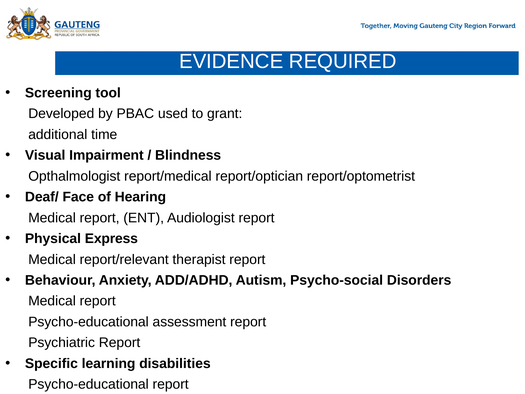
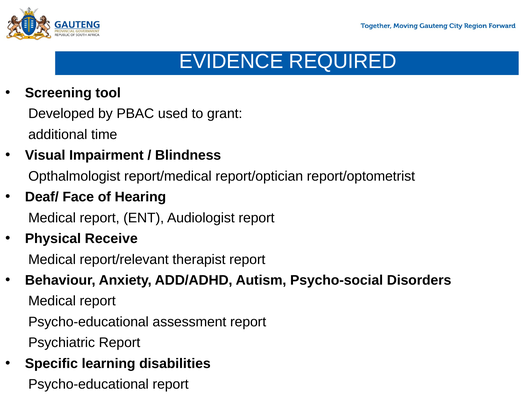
Express: Express -> Receive (111, 238)
